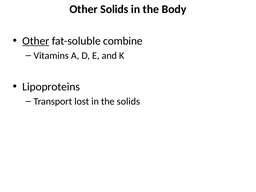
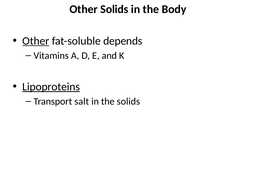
combine: combine -> depends (123, 41)
Lipoproteins underline: none -> present (51, 87)
lost: lost -> salt (82, 101)
